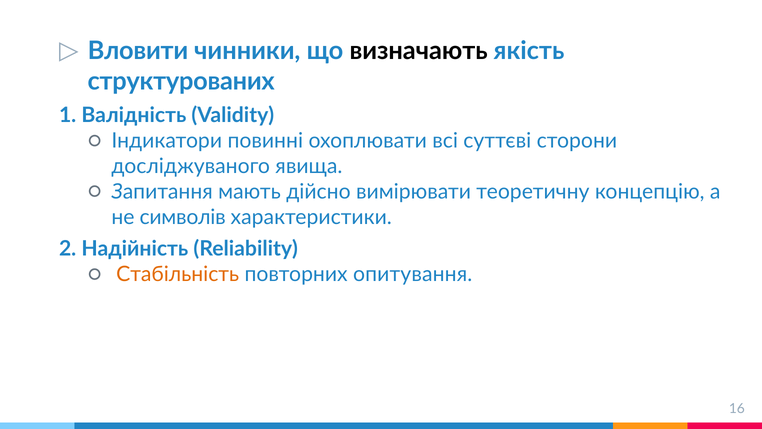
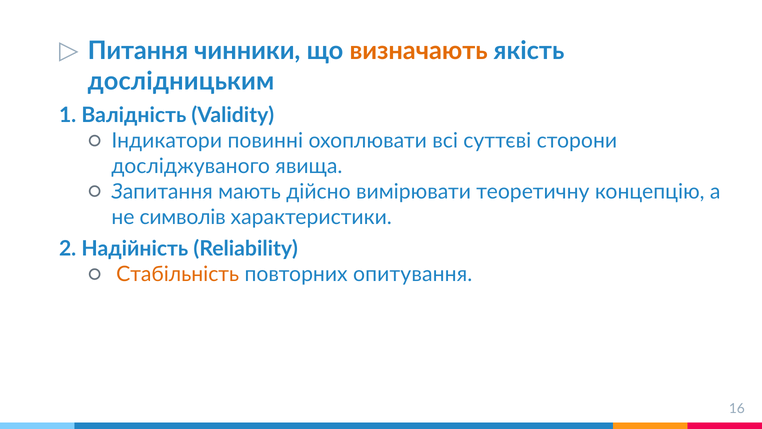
Вловити: Вловити -> Питання (138, 51)
визначають colour: black -> orange (419, 51)
структурованих: структурованих -> дослідницьким (181, 81)
